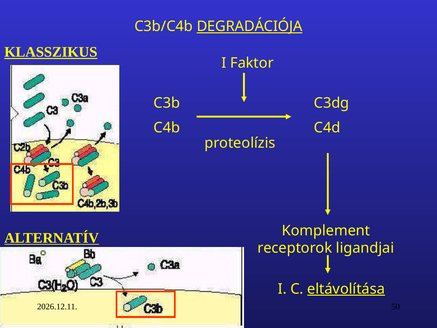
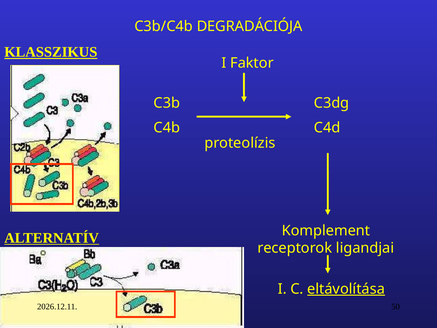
DEGRADÁCIÓJA underline: present -> none (250, 26)
